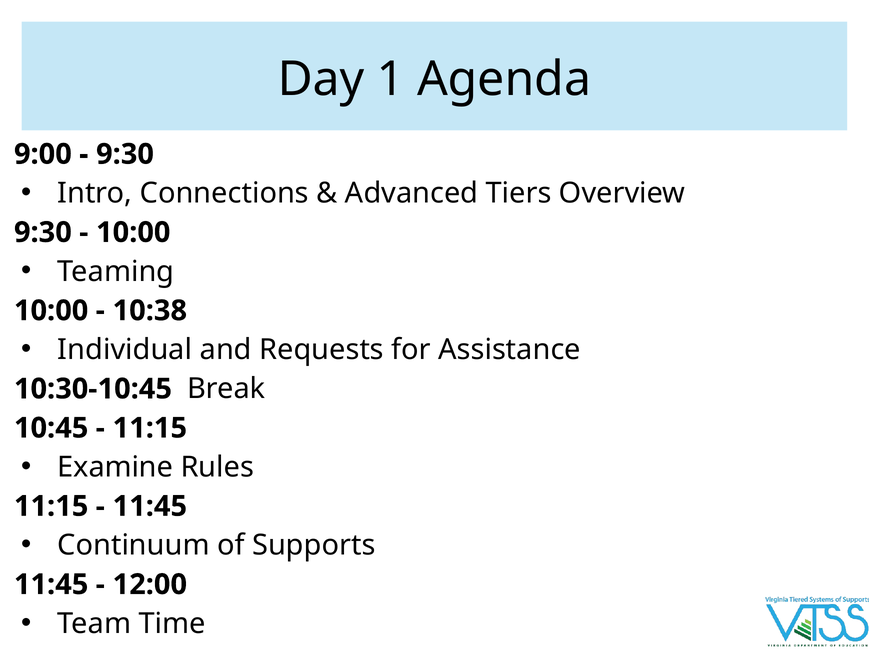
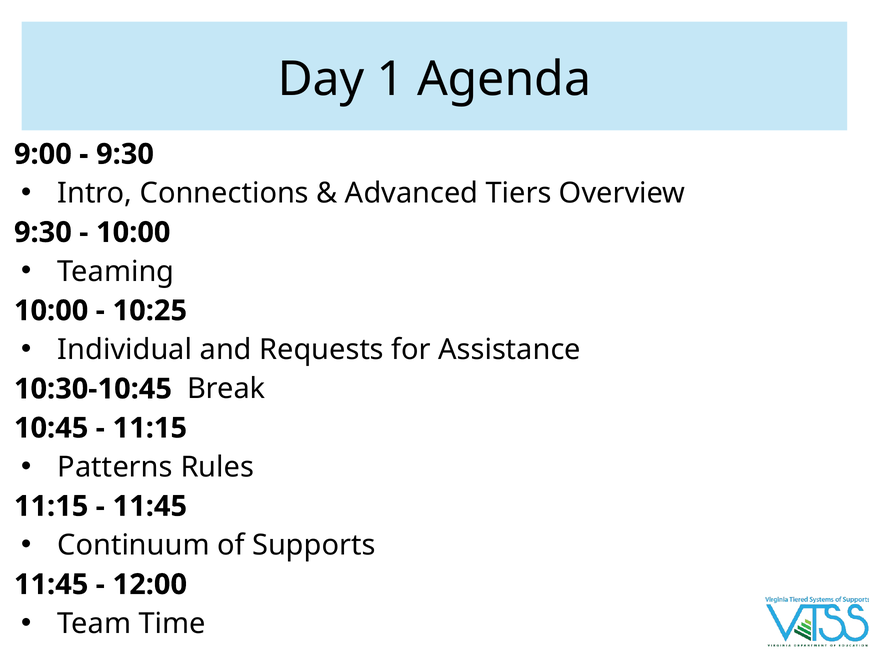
10:38: 10:38 -> 10:25 (150, 311)
Examine: Examine -> Patterns (115, 467)
